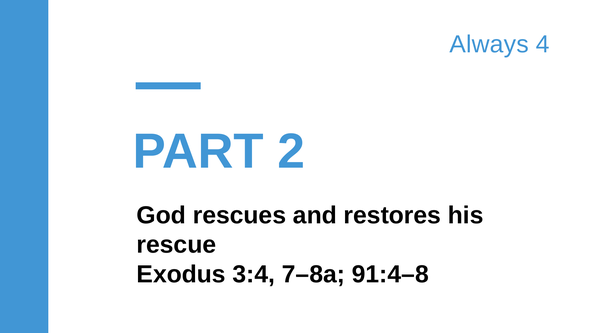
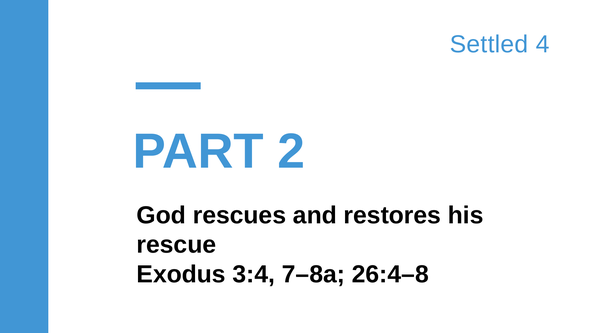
Always: Always -> Settled (489, 44)
91:4–8: 91:4–8 -> 26:4–8 (390, 275)
